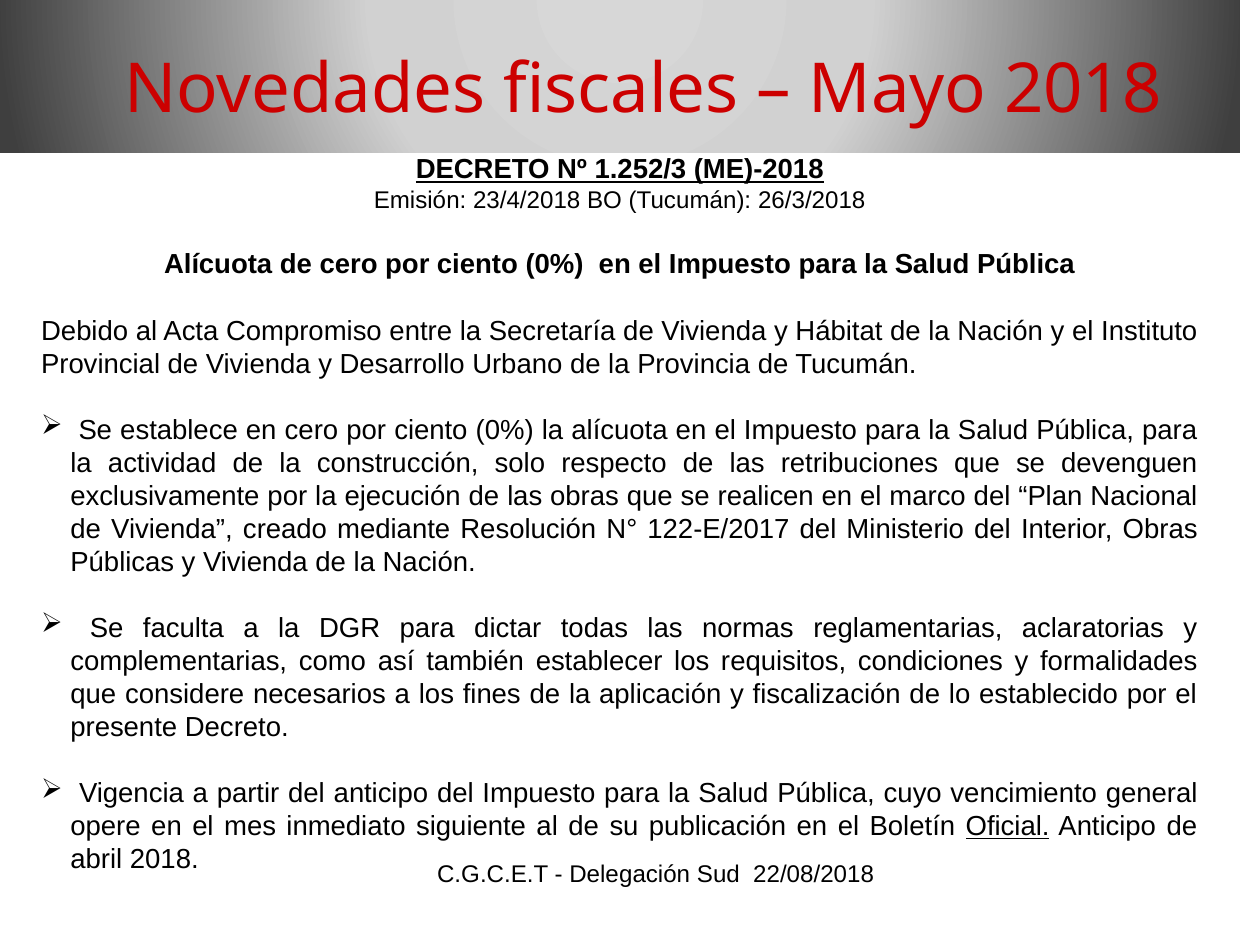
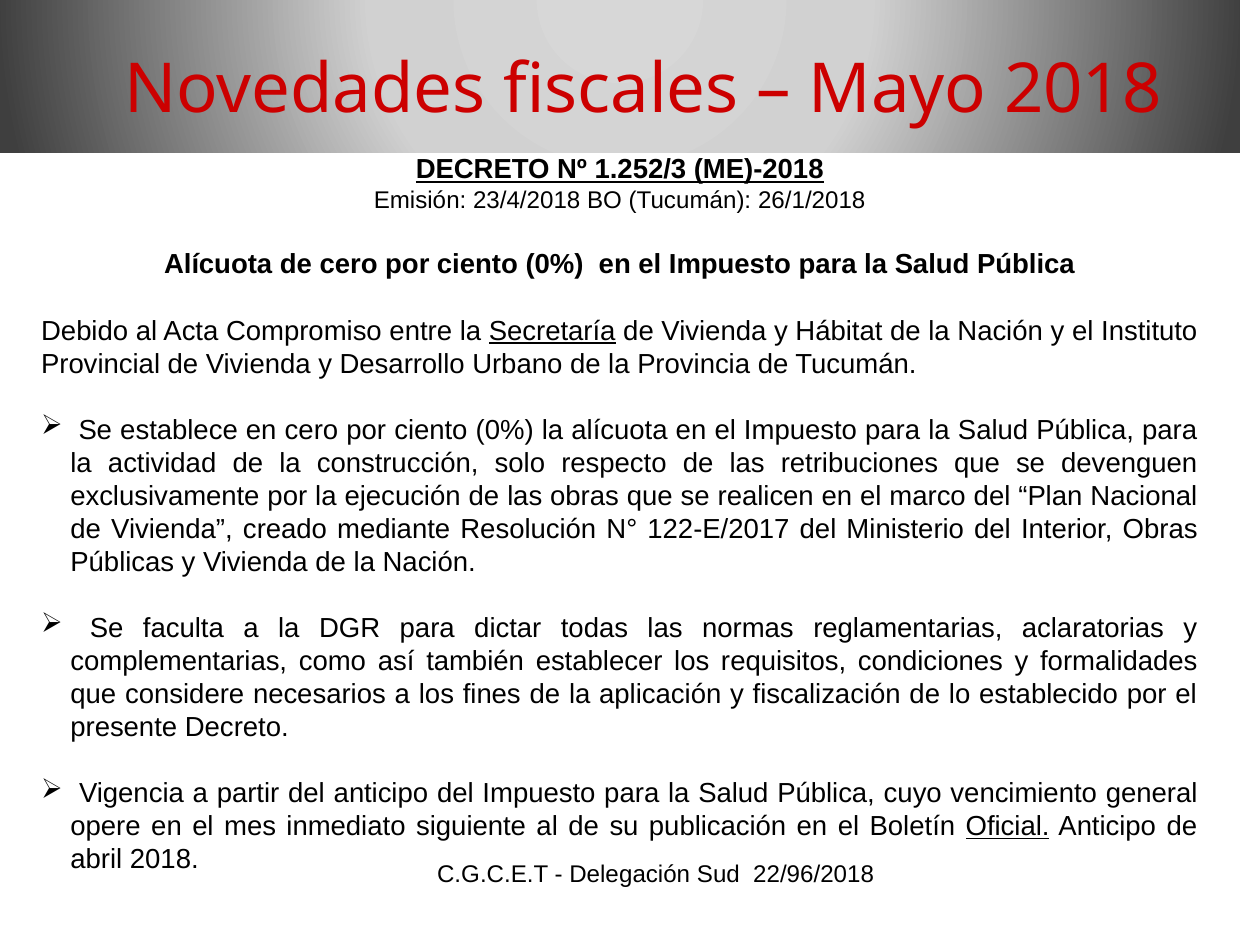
26/3/2018: 26/3/2018 -> 26/1/2018 (812, 201)
Secretaría underline: none -> present (552, 331)
22/08/2018: 22/08/2018 -> 22/96/2018 (814, 875)
